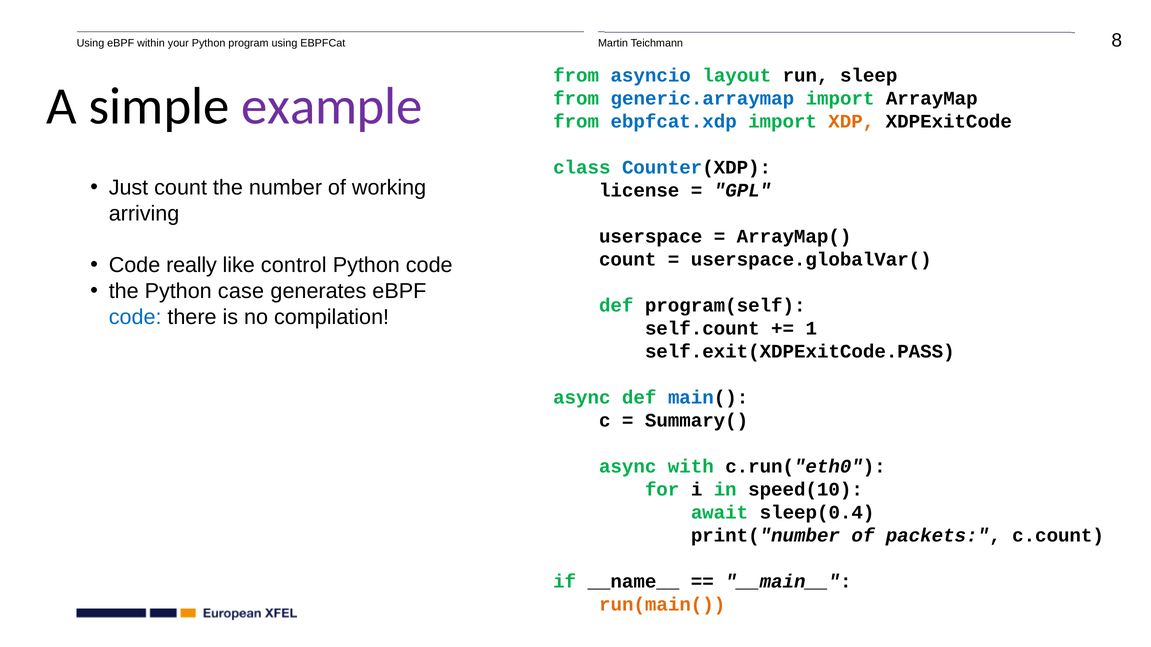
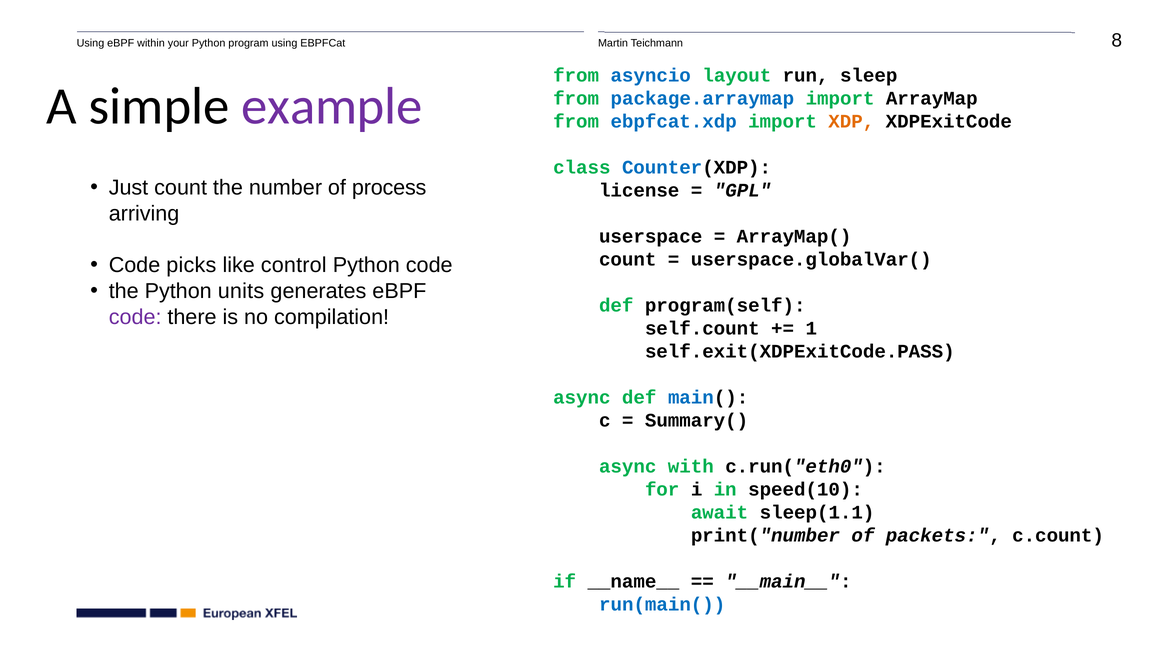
generic.arraymap: generic.arraymap -> package.arraymap (702, 98)
working: working -> process (389, 188)
really: really -> picks (191, 265)
case: case -> units (241, 291)
code colour: blue -> purple (135, 317)
sleep(0.4: sleep(0.4 -> sleep(1.1 (817, 513)
run(main( colour: orange -> blue (662, 605)
